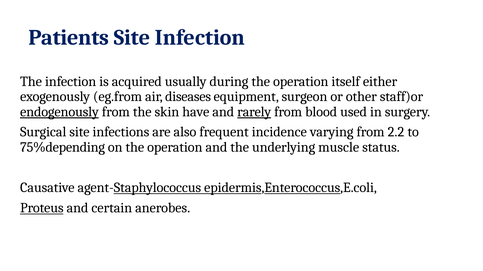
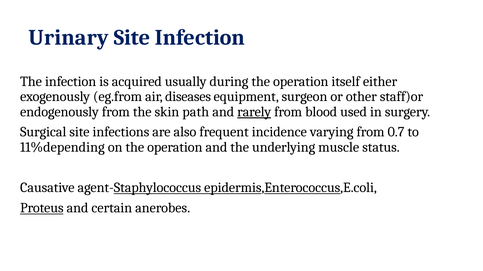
Patients: Patients -> Urinary (69, 38)
endogenously underline: present -> none (59, 112)
have: have -> path (196, 112)
2.2: 2.2 -> 0.7 (396, 132)
75%depending: 75%depending -> 11%depending (62, 148)
